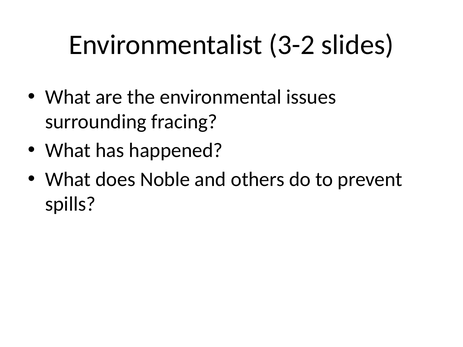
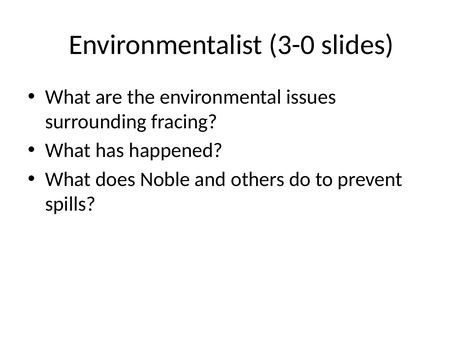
3-2: 3-2 -> 3-0 (292, 45)
